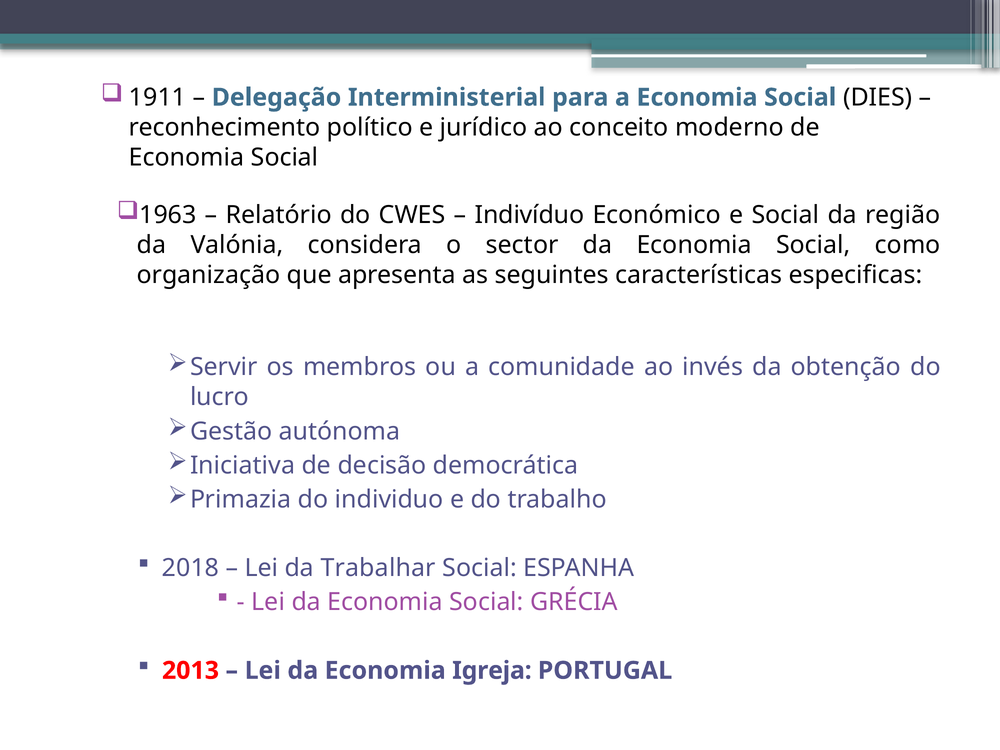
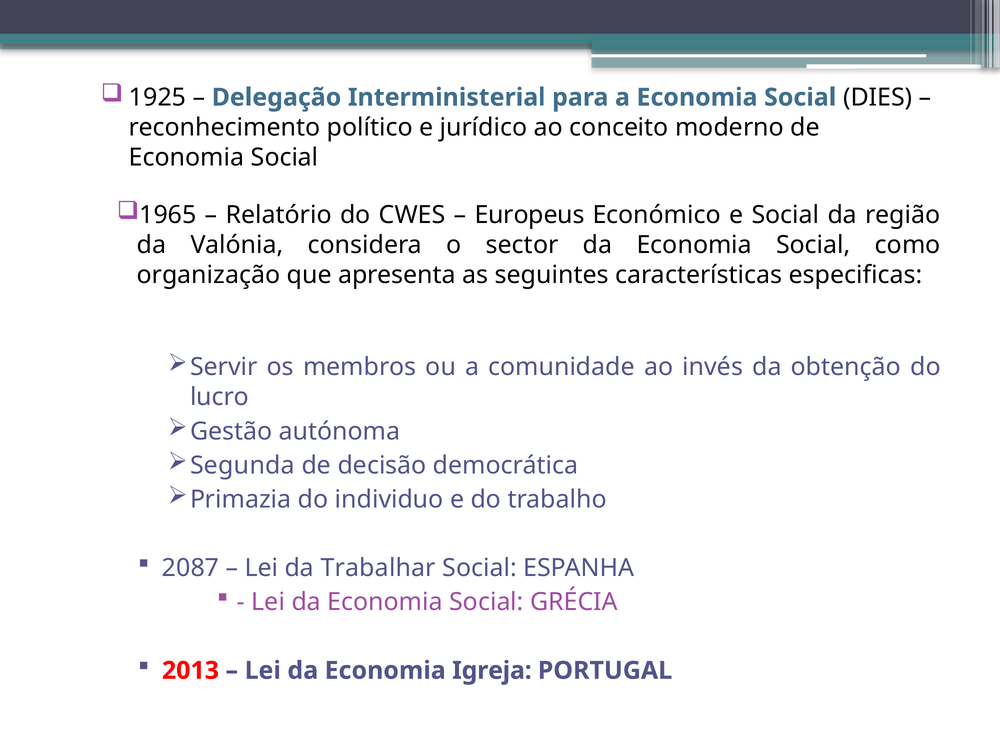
1911: 1911 -> 1925 (158, 97)
1963: 1963 -> 1965 (168, 215)
Indivíduo: Indivíduo -> Europeus (530, 215)
Iniciativa: Iniciativa -> Segunda (242, 466)
2018: 2018 -> 2087 (191, 568)
